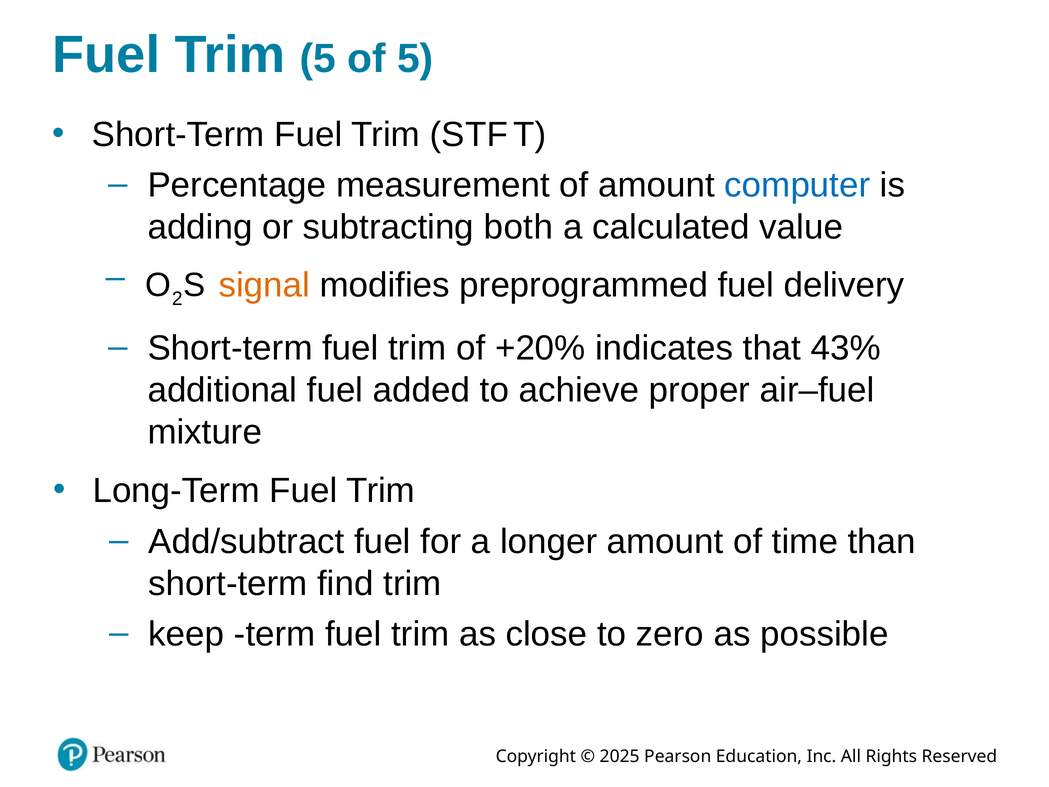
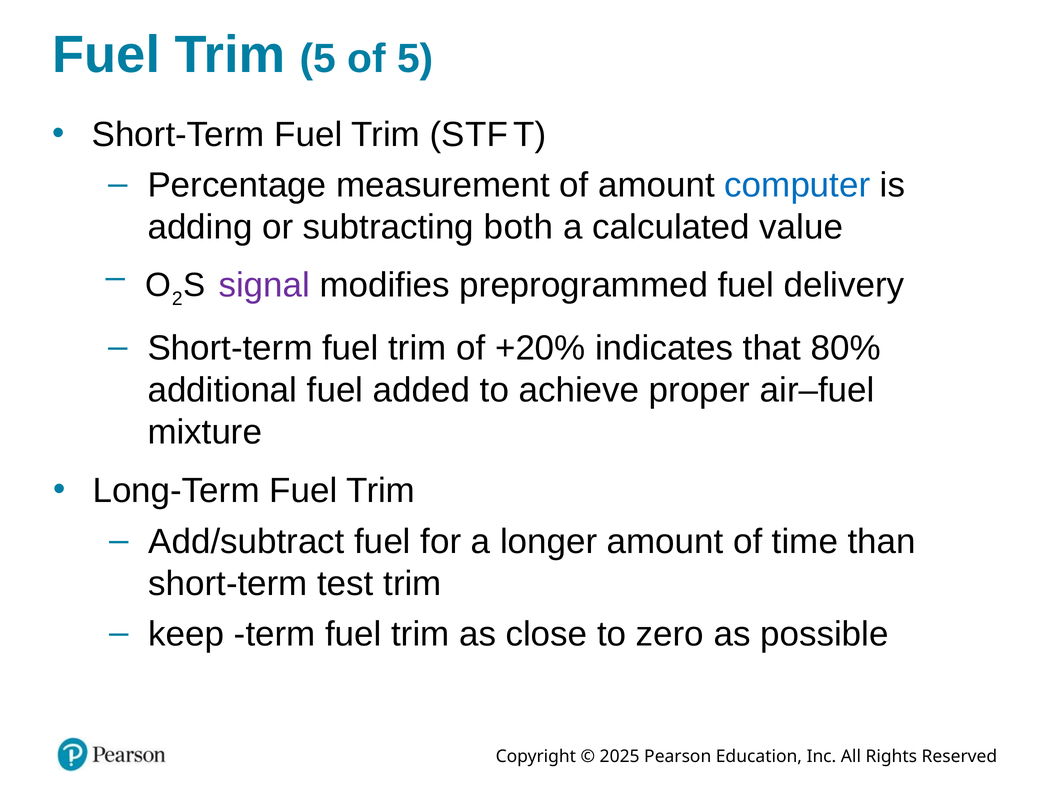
signal colour: orange -> purple (264, 285)
43%: 43% -> 80% (846, 348)
find: find -> test (345, 583)
